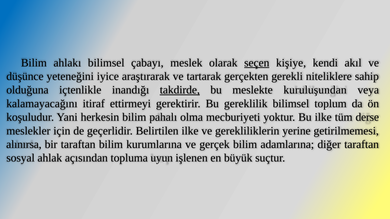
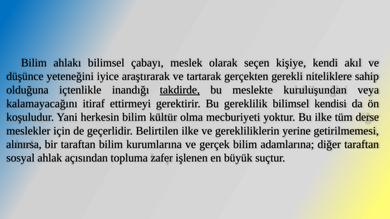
seçen underline: present -> none (257, 63)
toplum: toplum -> kendisi (331, 104)
pahalı: pahalı -> kültür (163, 117)
uyun: uyun -> zafer (162, 158)
